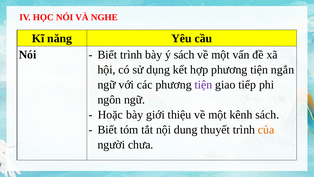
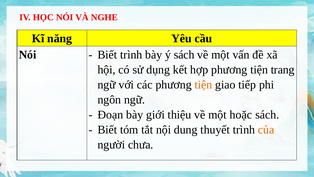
ngắn: ngắn -> trang (283, 70)
tiện colour: purple -> orange (203, 85)
Hoặc: Hoặc -> Đoạn (110, 115)
kênh: kênh -> hoặc (241, 115)
